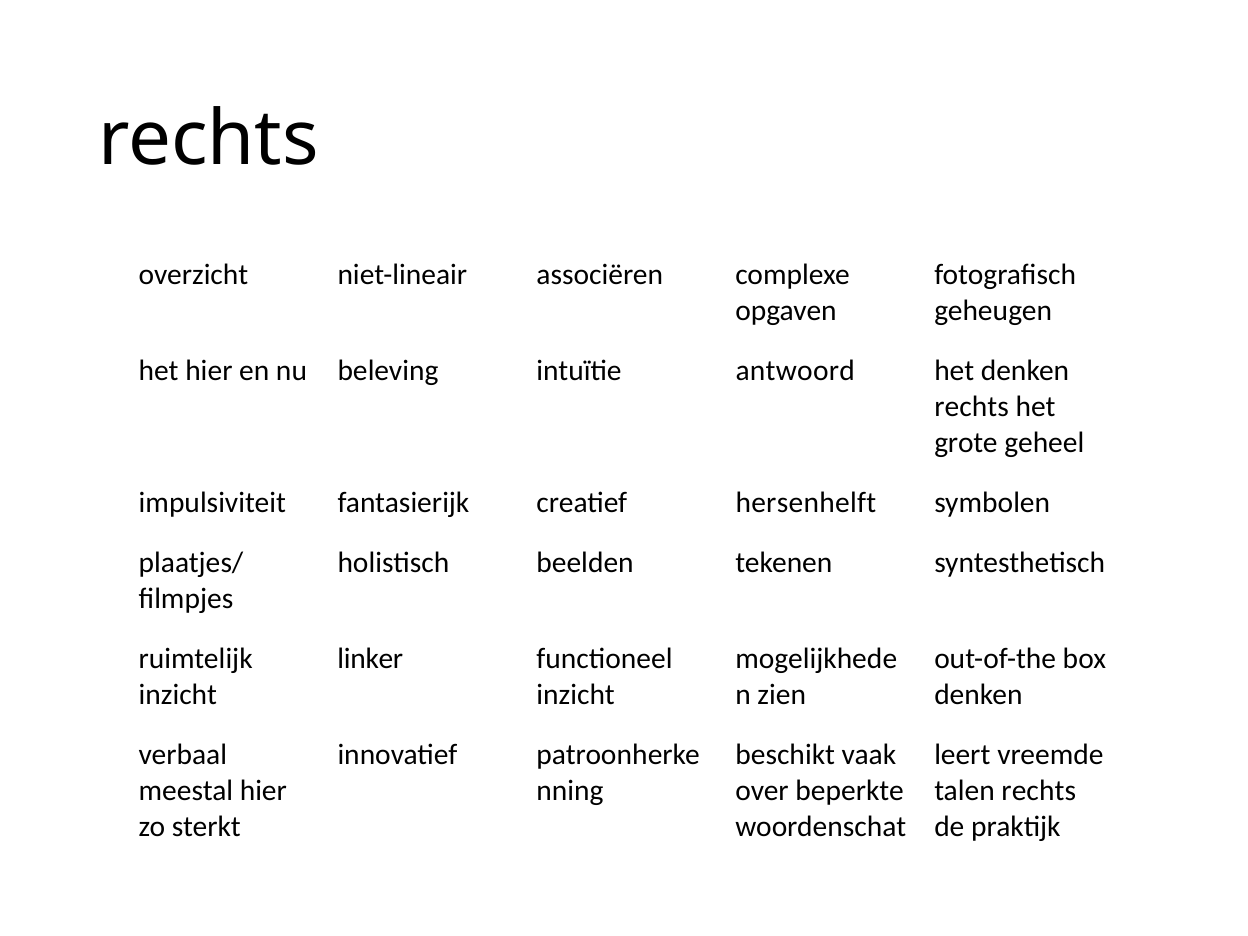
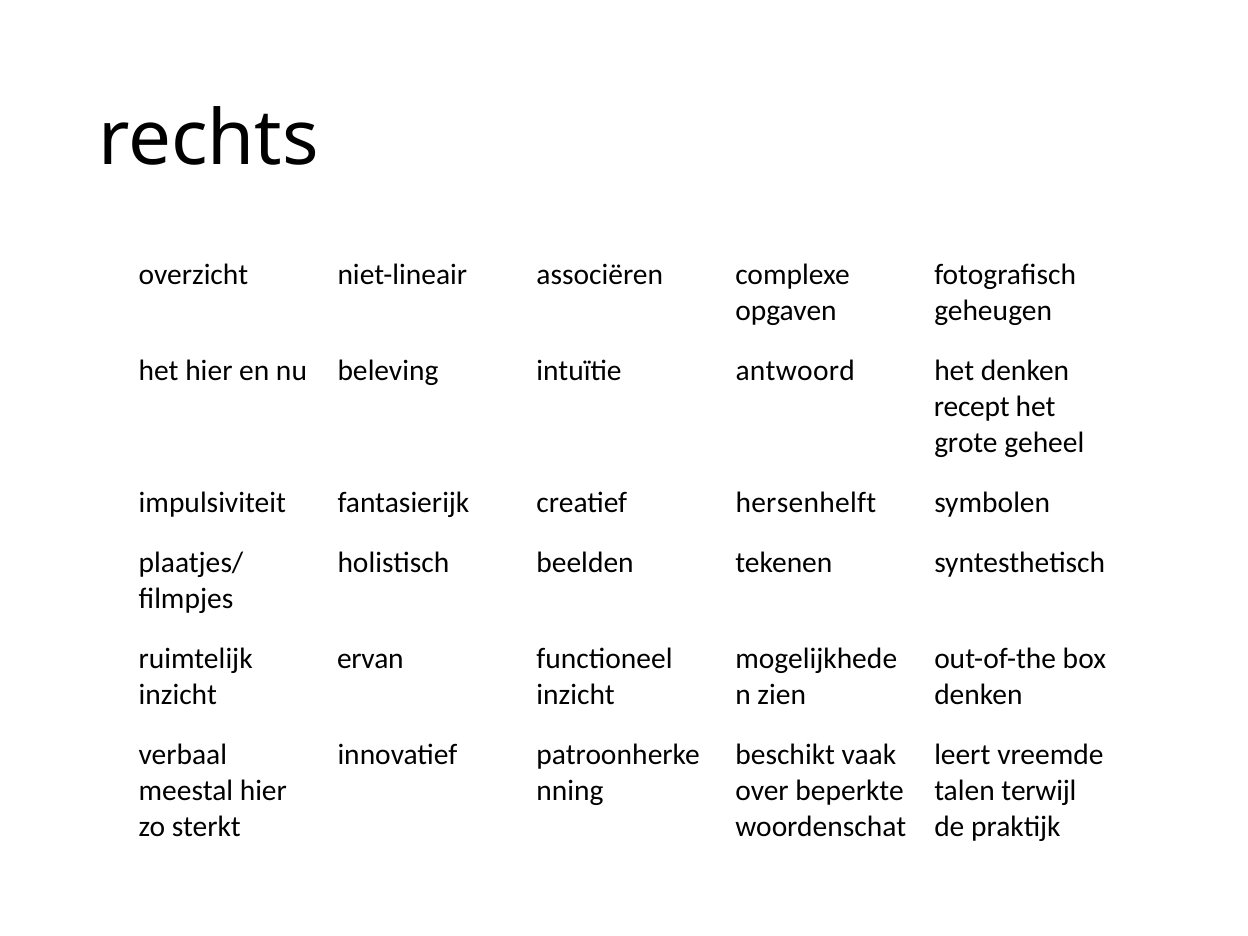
rechts: rechts -> recept (972, 407)
linker: linker -> ervan (370, 659)
talen rechts: rechts -> terwijl (1039, 791)
